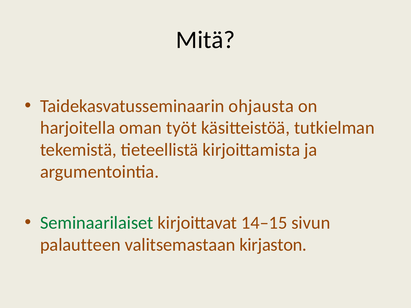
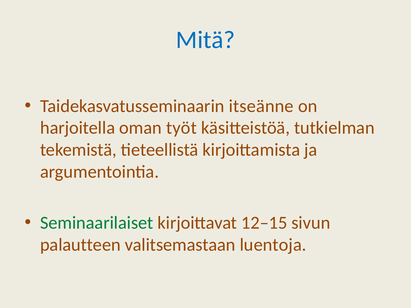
Mitä colour: black -> blue (205, 40)
ohjausta: ohjausta -> itseänne (261, 106)
14–15: 14–15 -> 12–15 (264, 223)
kirjaston: kirjaston -> luentoja (273, 245)
